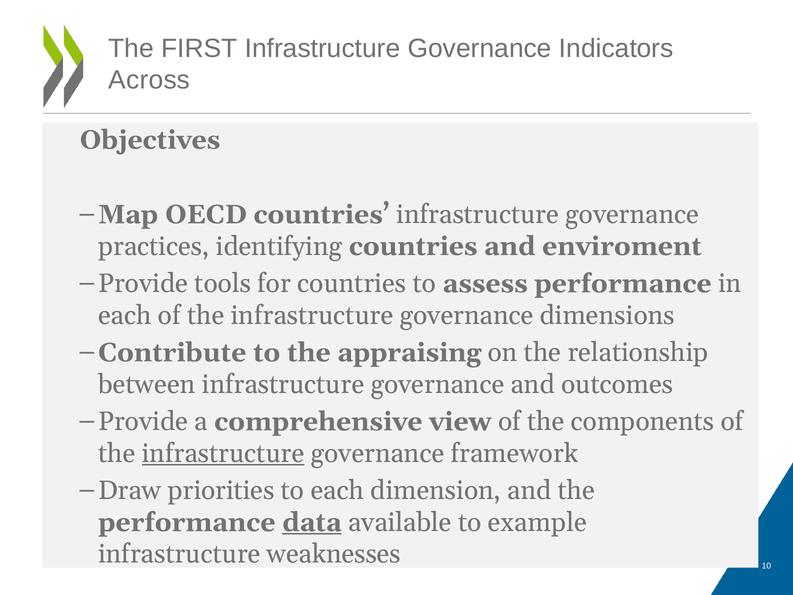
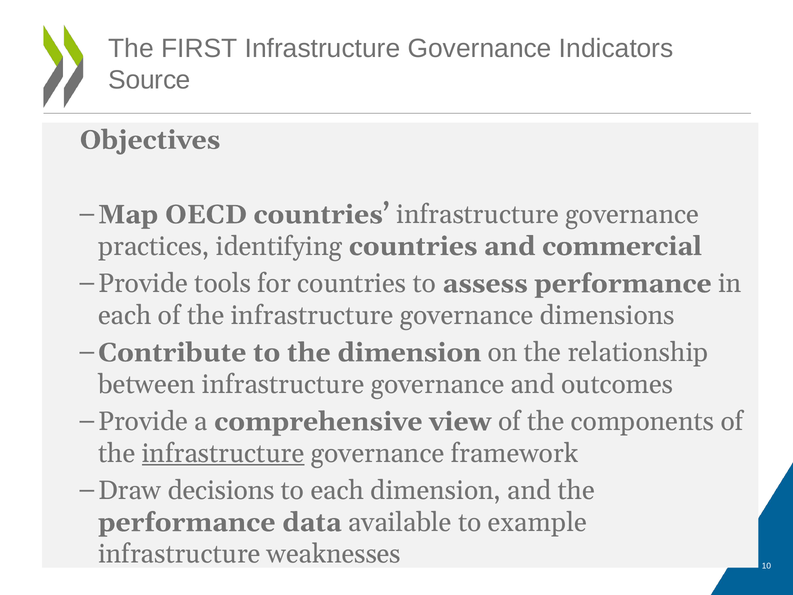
Across: Across -> Source (149, 80)
enviroment: enviroment -> commercial (622, 246)
the appraising: appraising -> dimension (409, 352)
priorities: priorities -> decisions (221, 490)
data underline: present -> none (312, 522)
